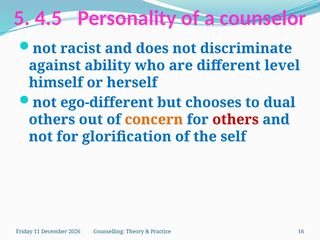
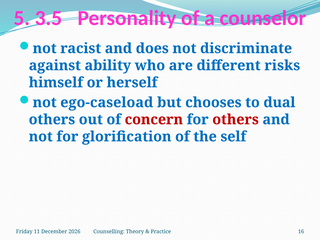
4.5: 4.5 -> 3.5 (48, 18)
level: level -> risks (282, 66)
ego-different: ego-different -> ego-caseload (107, 102)
concern colour: orange -> red (154, 120)
